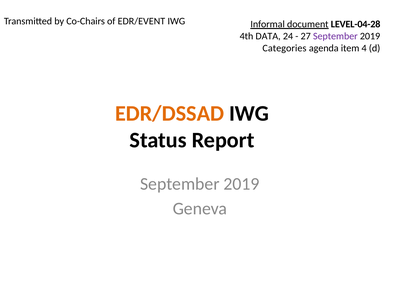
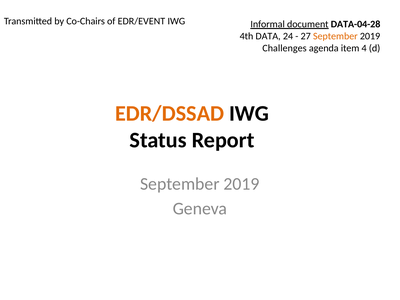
LEVEL-04-28: LEVEL-04-28 -> DATA-04-28 (356, 24)
September colour: purple -> orange (335, 36)
Categories: Categories -> Challenges (284, 48)
